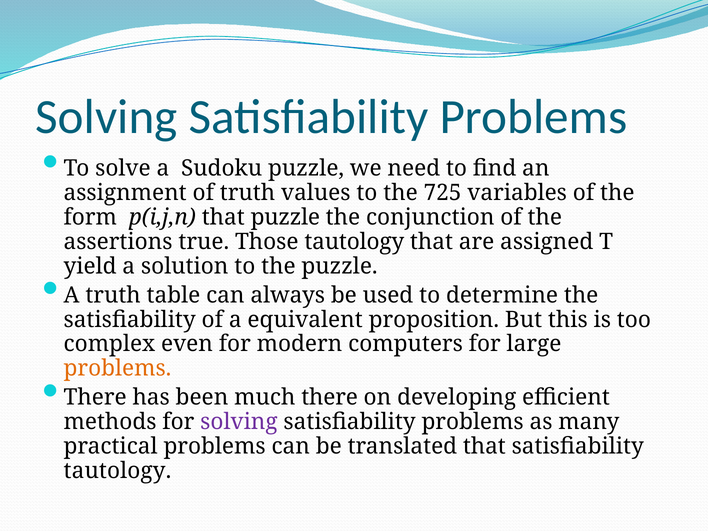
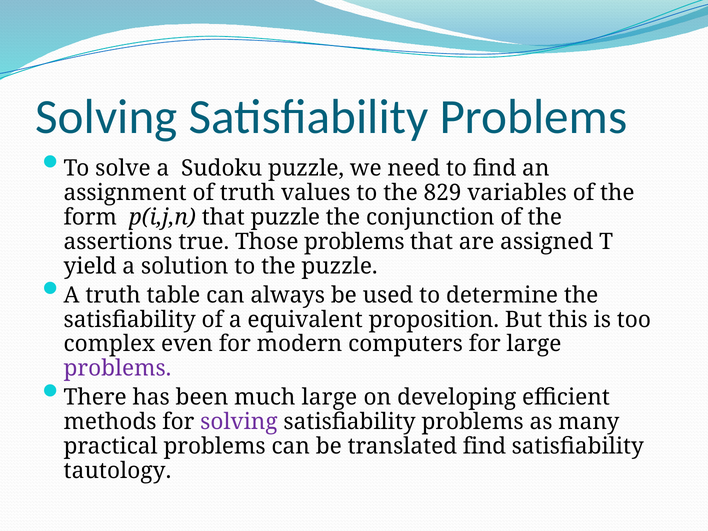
725: 725 -> 829 (443, 193)
Those tautology: tautology -> problems (354, 242)
problems colour: orange -> purple (117, 368)
much there: there -> large (329, 397)
translated that: that -> find (484, 446)
